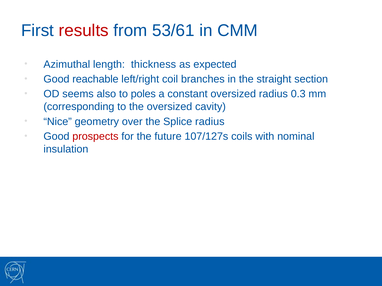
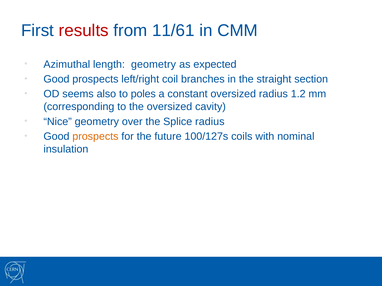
53/61: 53/61 -> 11/61 (173, 31)
length thickness: thickness -> geometry (153, 64)
reachable: reachable -> prospects (95, 79)
0.3: 0.3 -> 1.2 (298, 94)
prospects colour: red -> orange (95, 137)
107/127s: 107/127s -> 100/127s (206, 137)
